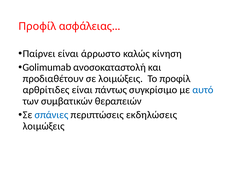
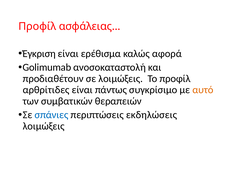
Παίρνει: Παίρνει -> Έγκριση (39, 53)
άρρωστο: άρρωστο -> ερέθισμα (101, 53)
κίνηση: κίνηση -> αφορά (167, 53)
αυτό colour: blue -> orange (203, 90)
